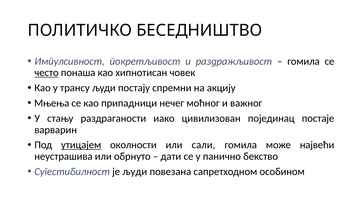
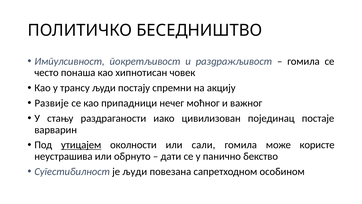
често underline: present -> none (46, 73)
Мњења: Мњења -> Развије (52, 103)
највећи: највећи -> користе (317, 145)
